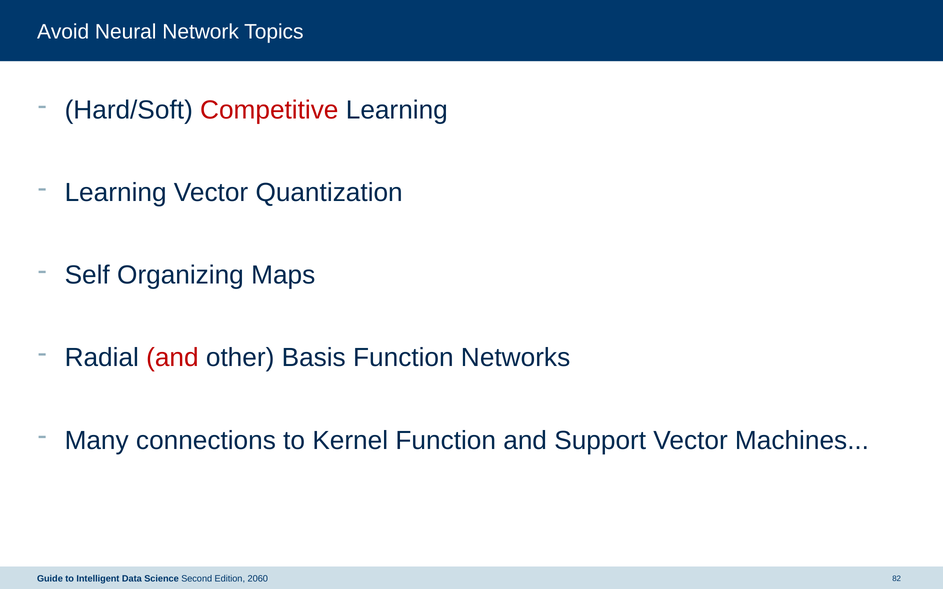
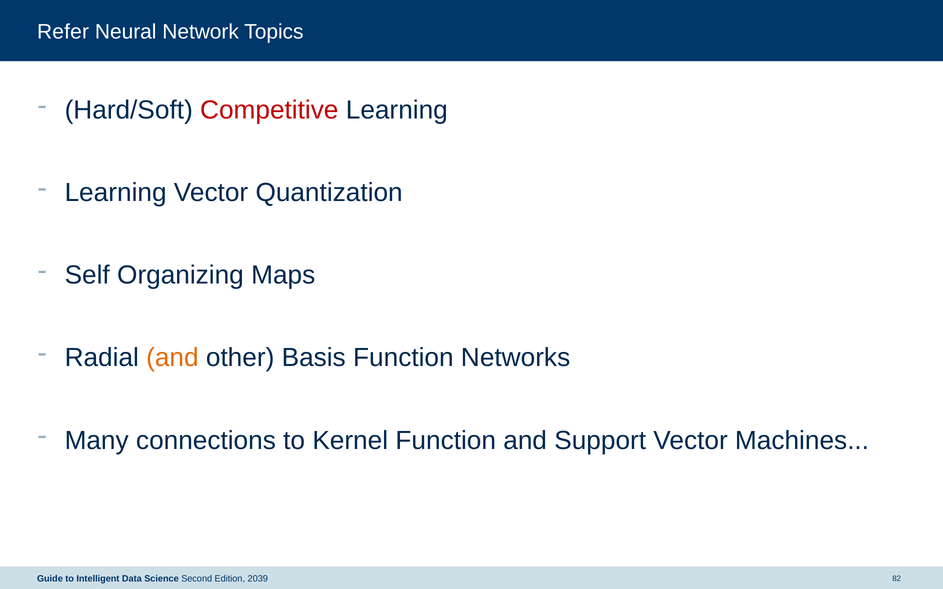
Avoid: Avoid -> Refer (63, 32)
and colour: red -> orange (172, 358)
2060: 2060 -> 2039 (258, 579)
